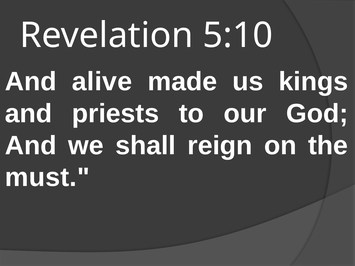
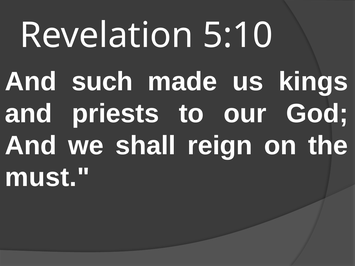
alive: alive -> such (102, 82)
